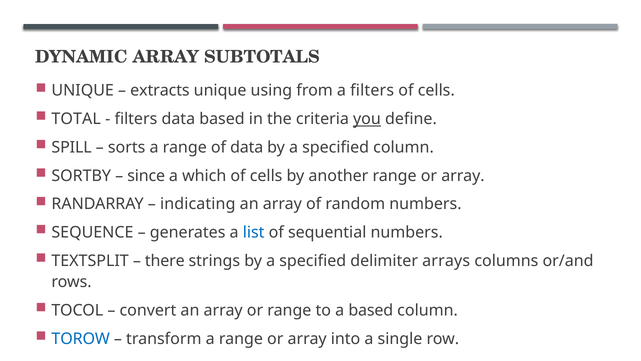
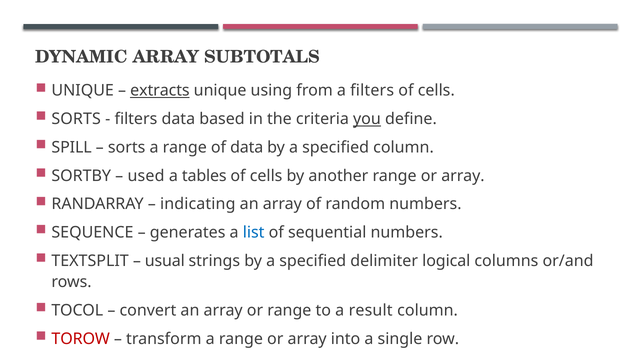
extracts underline: none -> present (160, 91)
TOTAL: TOTAL -> SORTS (76, 119)
since: since -> used (146, 176)
which: which -> tables (204, 176)
there: there -> usual (165, 261)
arrays: arrays -> logical (446, 261)
a based: based -> result (371, 310)
TOROW colour: blue -> red (81, 338)
